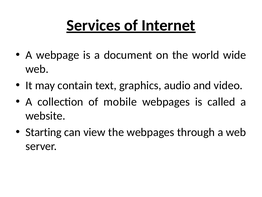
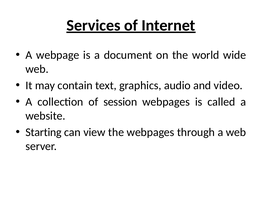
mobile: mobile -> session (120, 102)
